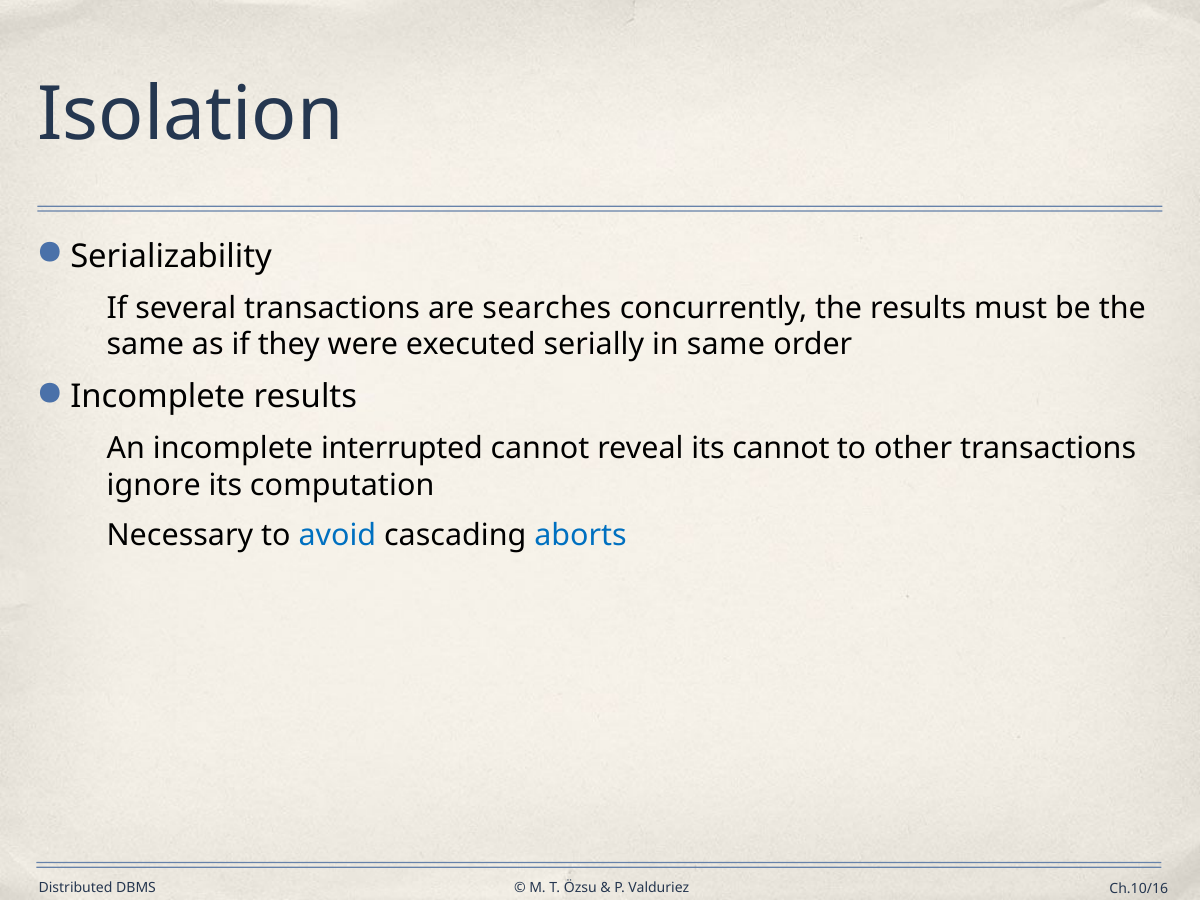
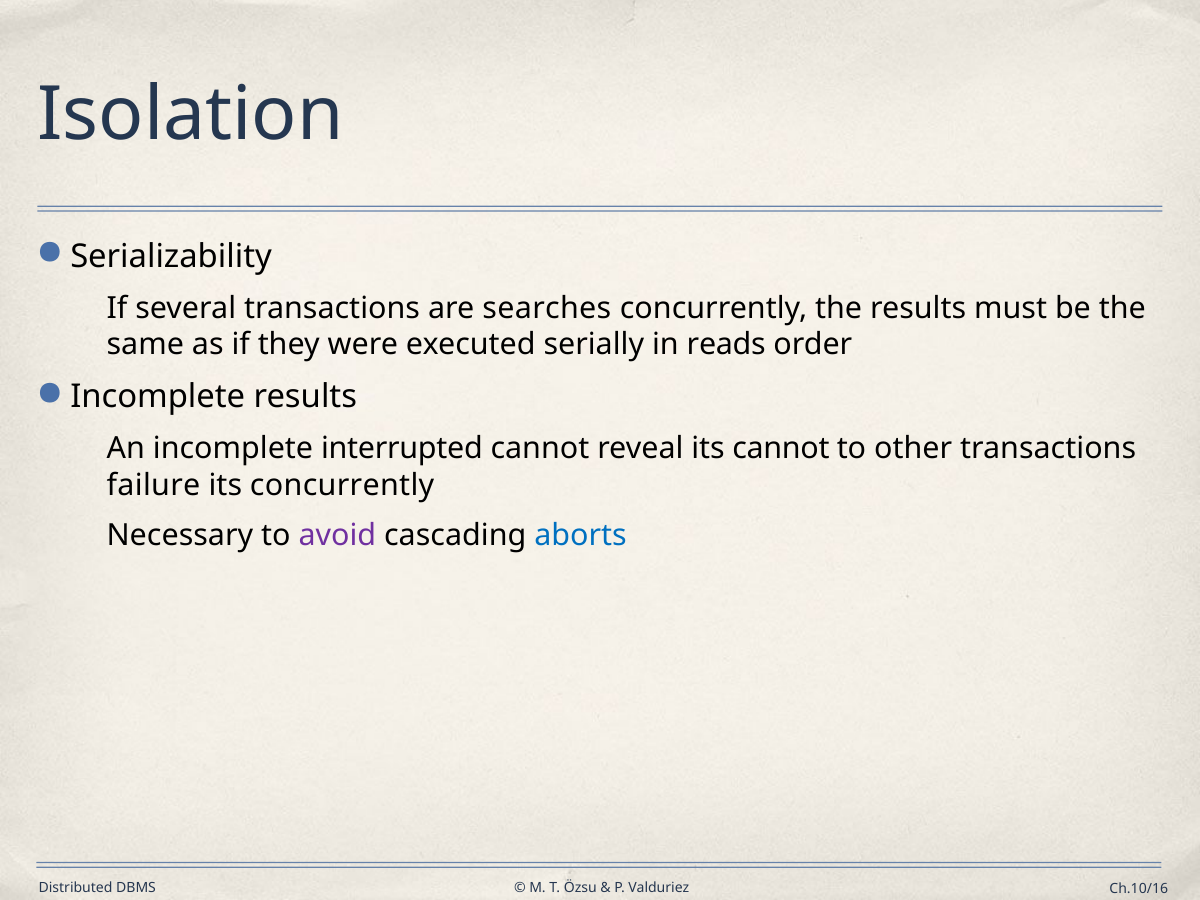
in same: same -> reads (726, 345)
ignore: ignore -> failure (154, 485)
its computation: computation -> concurrently (342, 485)
avoid colour: blue -> purple (337, 536)
